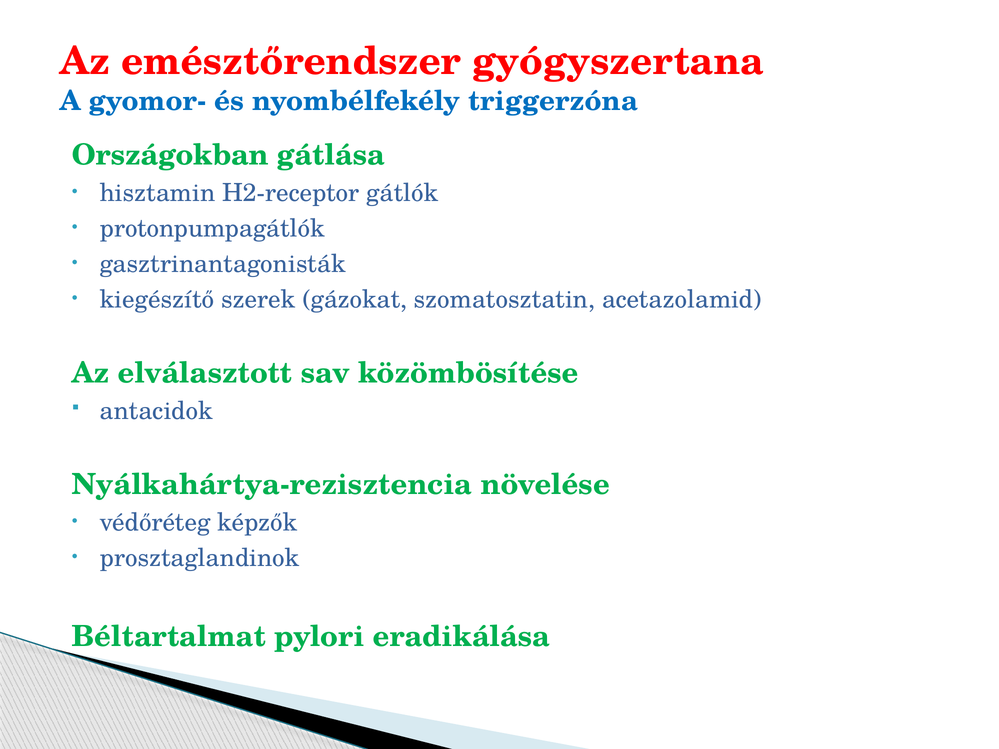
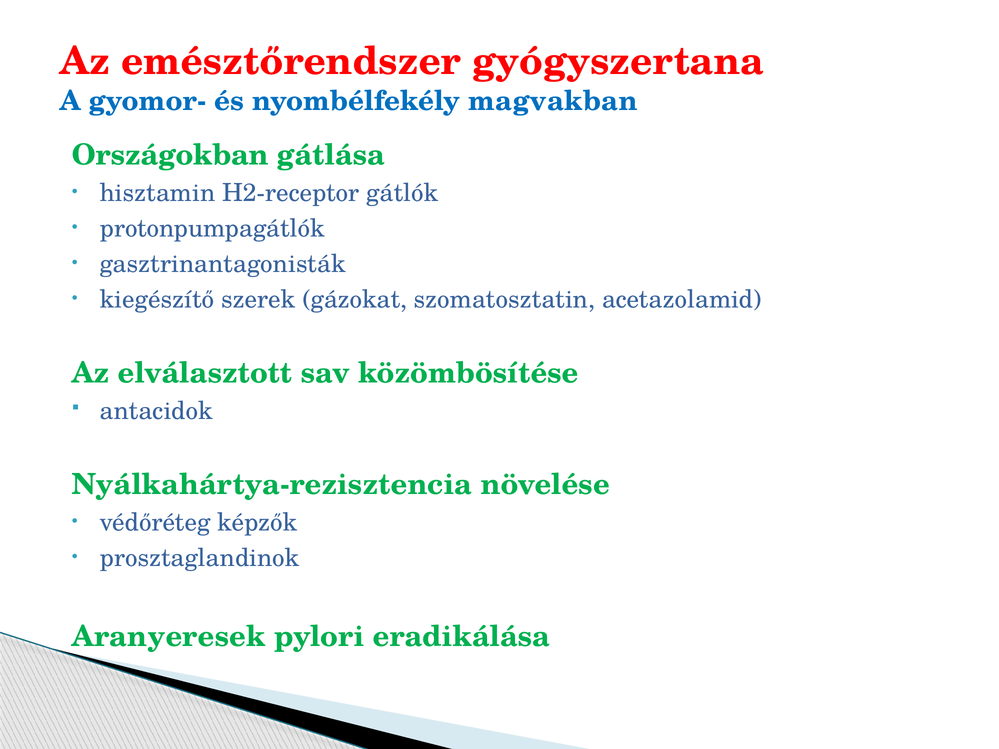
triggerzóna: triggerzóna -> magvakban (553, 101)
Béltartalmat: Béltartalmat -> Aranyeresek (169, 637)
